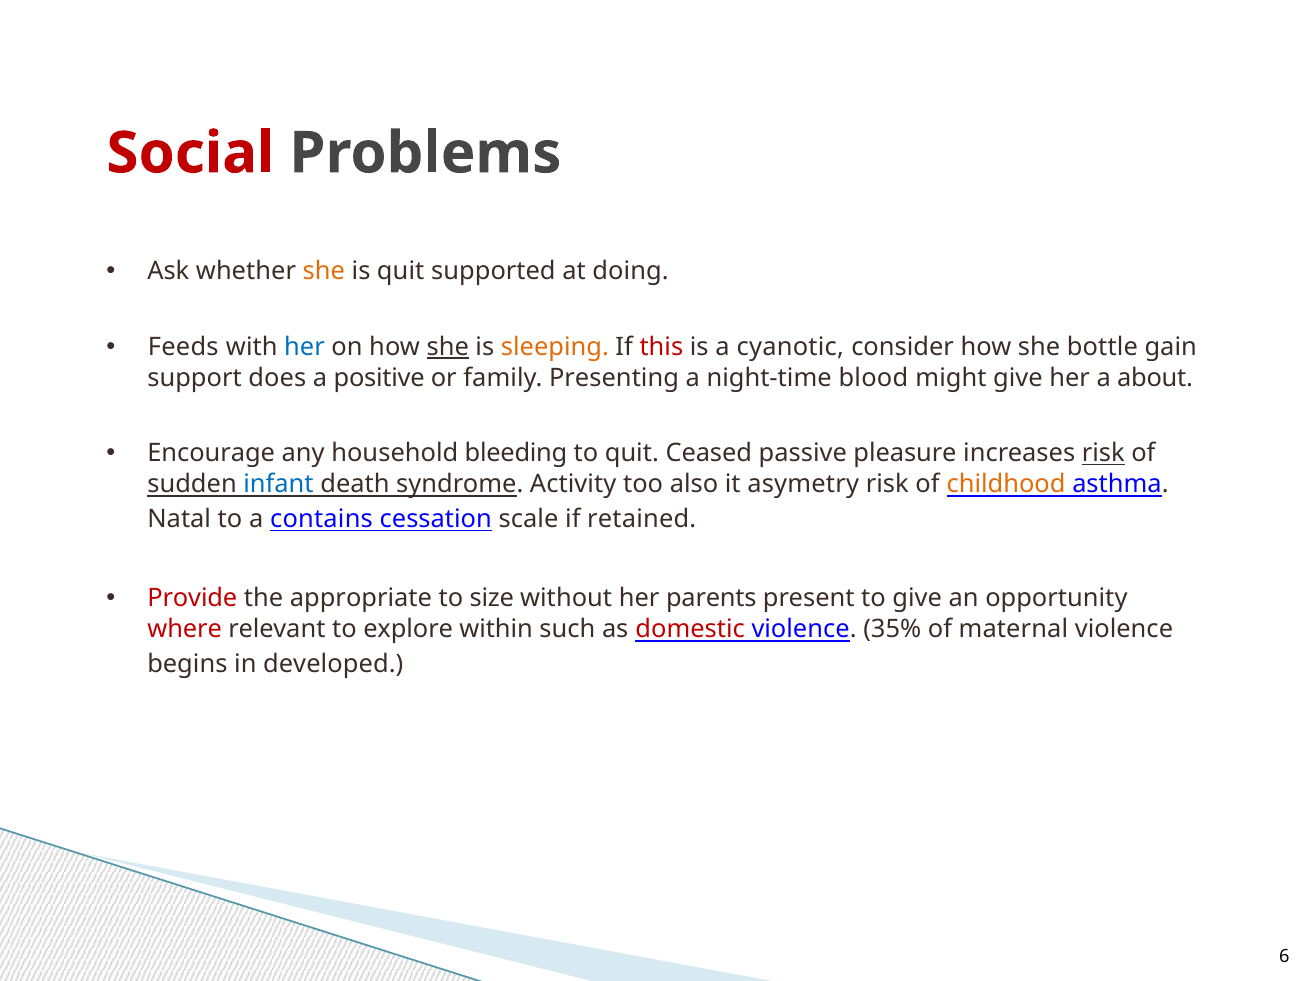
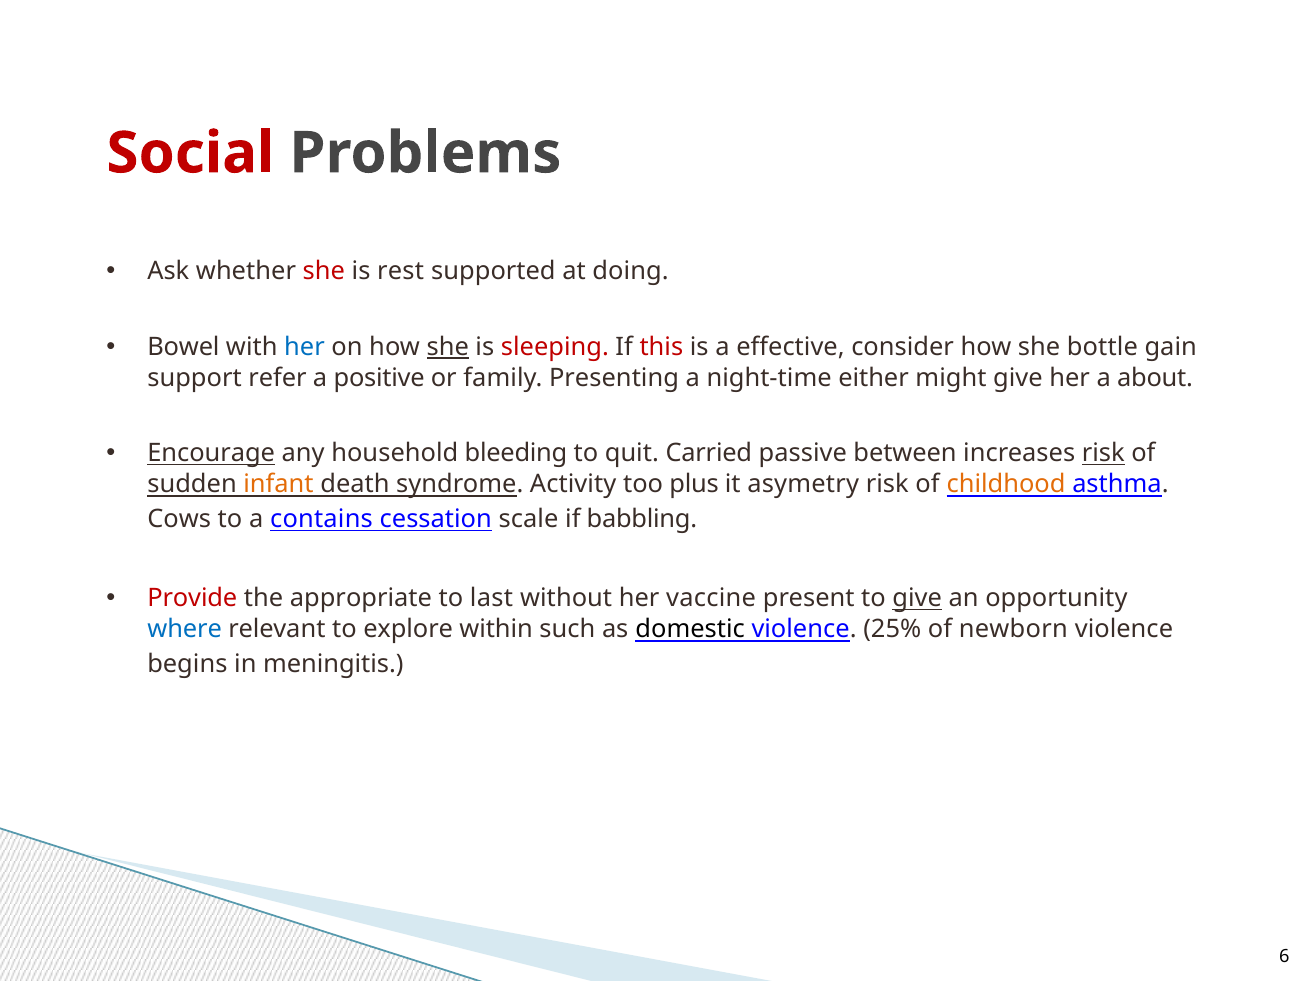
she colour: orange -> red (324, 272)
is quit: quit -> rest (401, 272)
Feeds: Feeds -> Bowel (183, 347)
sleeping colour: orange -> red (555, 347)
cyanotic: cyanotic -> effective (790, 347)
does: does -> refer (277, 378)
blood: blood -> either (874, 378)
Encourage underline: none -> present (211, 454)
Ceased: Ceased -> Carried (709, 454)
pleasure: pleasure -> between (905, 454)
infant colour: blue -> orange (278, 484)
also: also -> plus (694, 484)
Natal: Natal -> Cows (179, 519)
retained: retained -> babbling (642, 519)
size: size -> last (491, 599)
parents: parents -> vaccine (711, 599)
give underline: none -> present (917, 599)
where colour: red -> blue (185, 629)
domestic colour: red -> black (690, 629)
35%: 35% -> 25% (892, 629)
maternal: maternal -> newborn (1013, 629)
developed: developed -> meningitis (333, 664)
